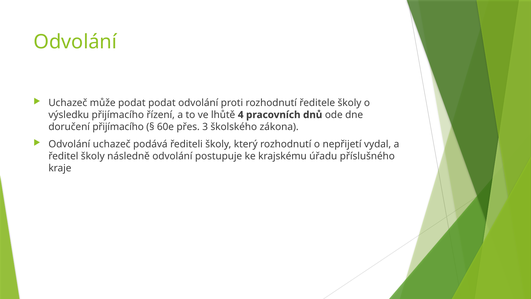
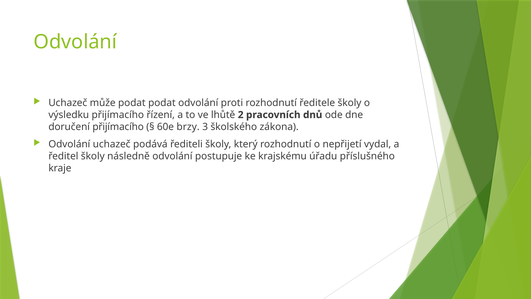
4: 4 -> 2 (241, 115)
přes: přes -> brzy (188, 127)
